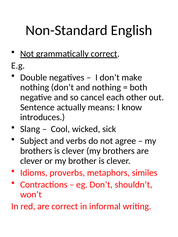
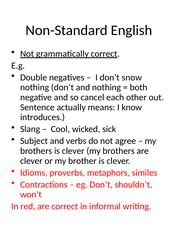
make: make -> snow (132, 78)
